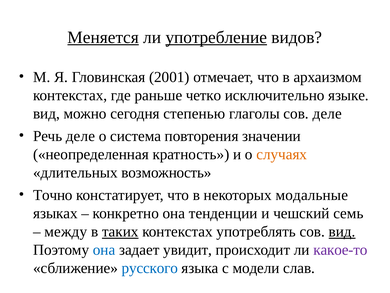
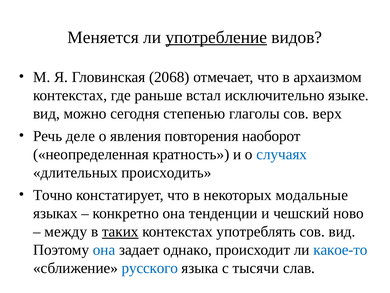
Mеняется underline: present -> none (103, 37)
2001: 2001 -> 2068 (169, 77)
четко: четко -> встал (204, 95)
сов деле: деле -> верх (327, 113)
система: система -> явления (136, 136)
значении: значении -> наоборот (271, 136)
случаях colour: orange -> blue (282, 154)
возможность: возможность -> происходить (166, 172)
семь: семь -> ново (349, 213)
вид underline: present -> none (342, 231)
увидит: увидит -> однако (188, 249)
какое-то colour: purple -> blue (340, 249)
модели: модели -> тысячи (256, 268)
